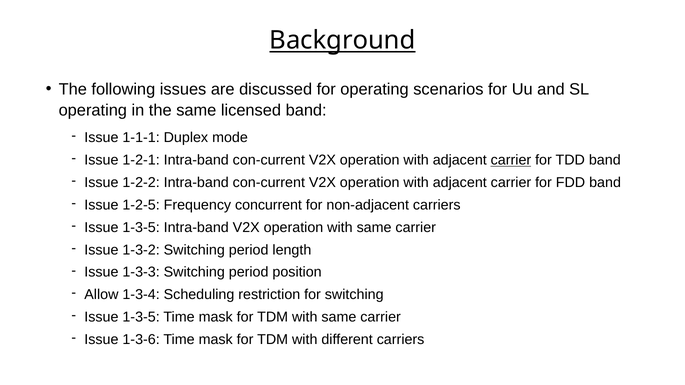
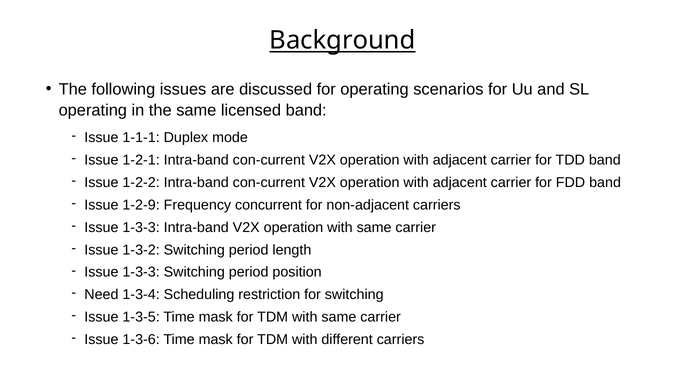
carrier underline: present -> none (511, 160)
1-2-5: 1-2-5 -> 1-2-9 (141, 205)
1-3-5: 1-3-5 -> 1-3-3 (141, 228)
Allow: Allow -> Need (101, 295)
